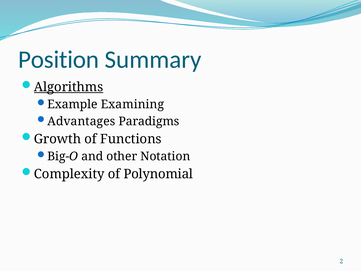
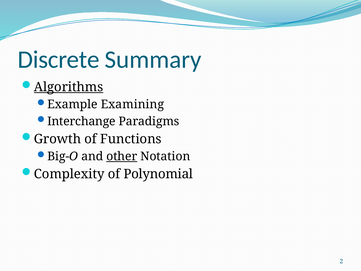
Position: Position -> Discrete (59, 60)
Advantages: Advantages -> Interchange (81, 121)
other underline: none -> present (122, 156)
